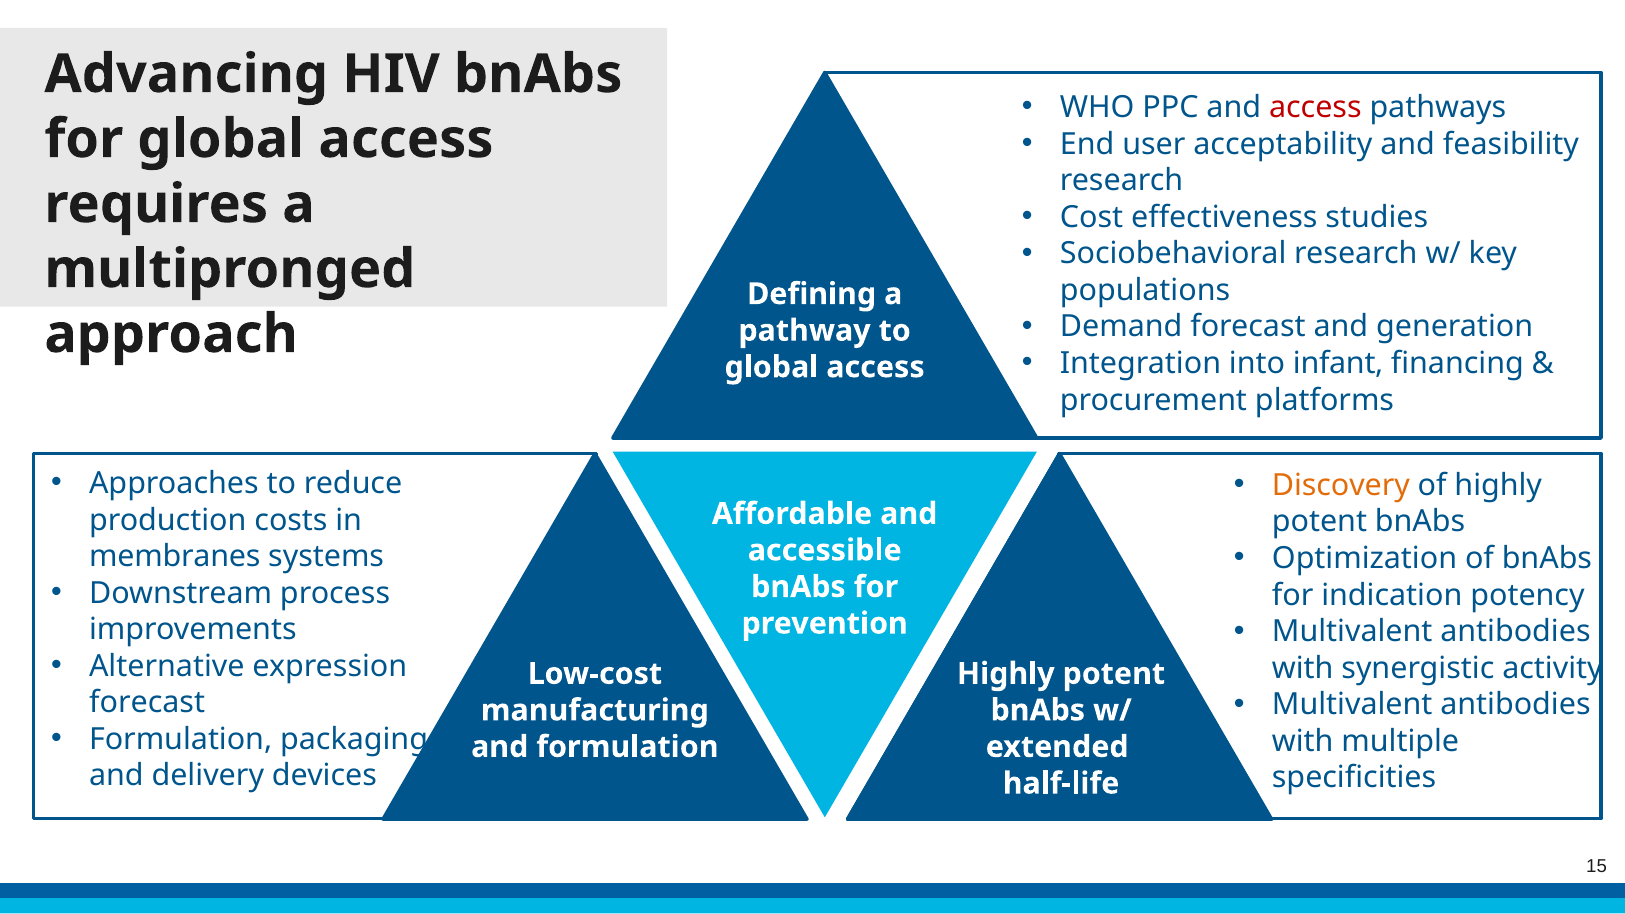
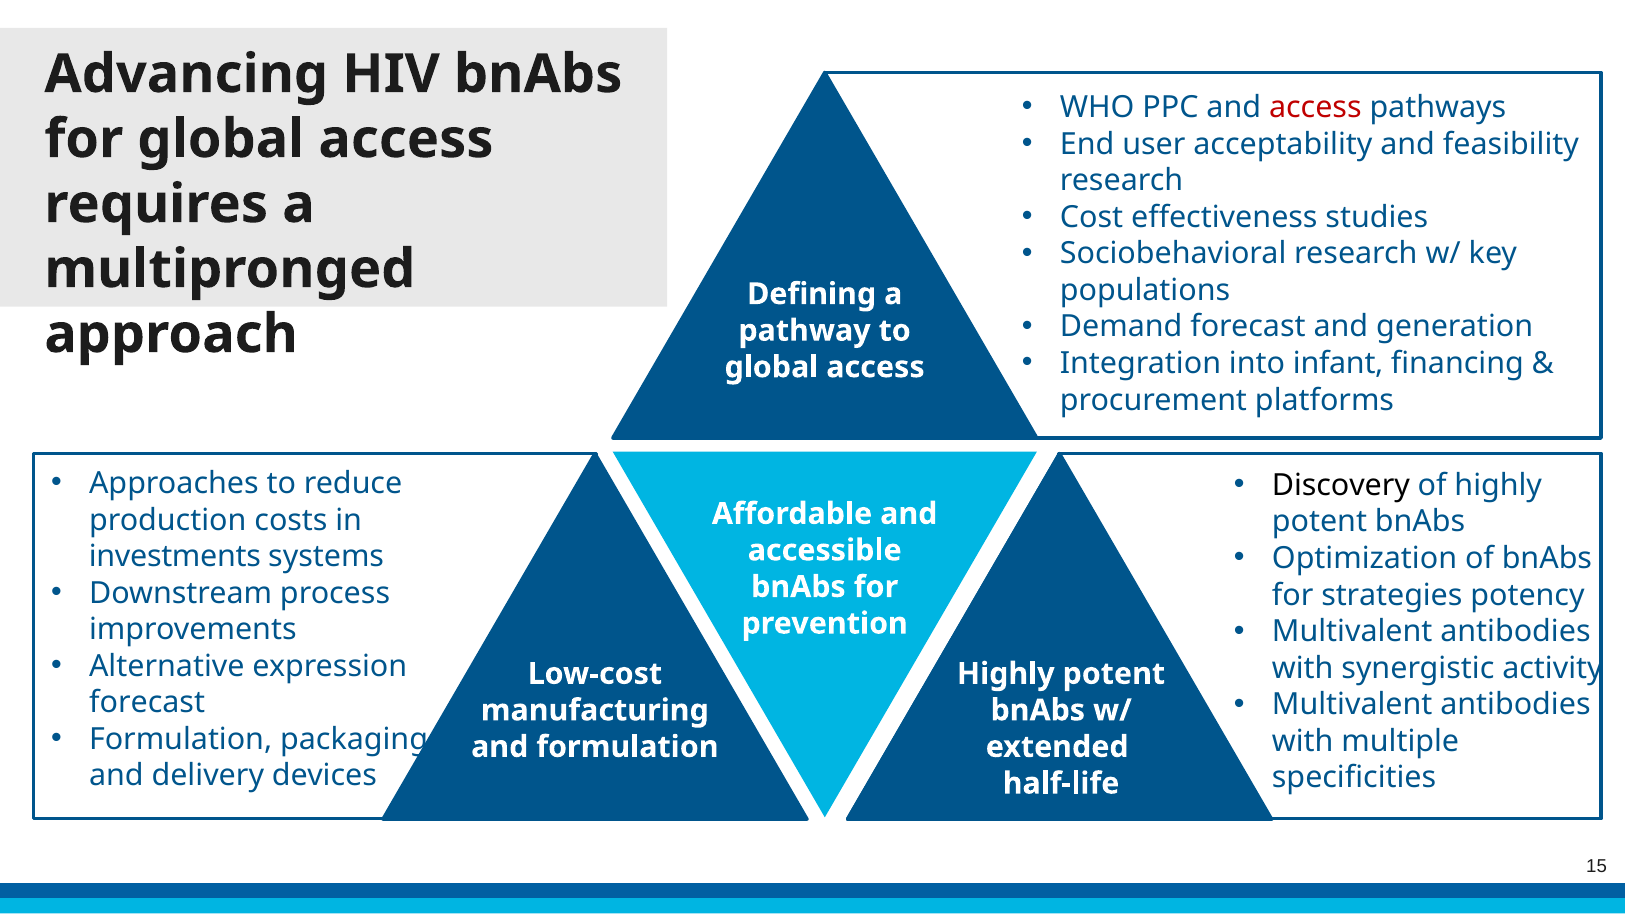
Discovery colour: orange -> black (1341, 485)
membranes: membranes -> investments (175, 557)
indication: indication -> strategies (1392, 595)
